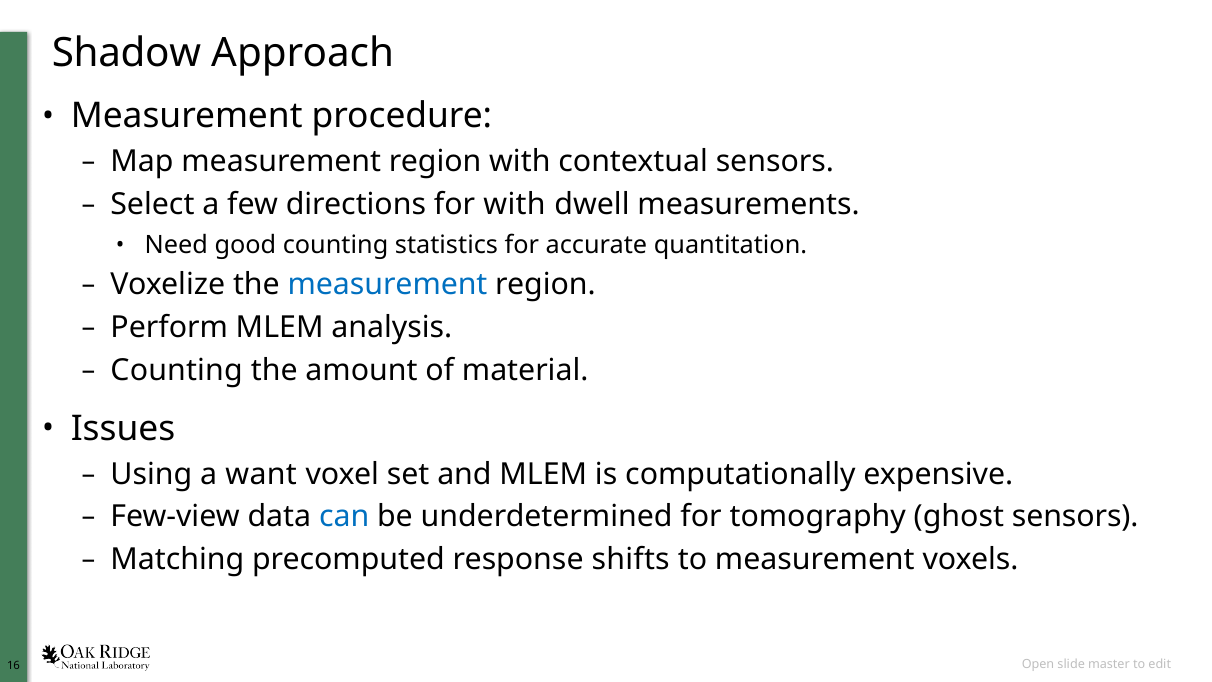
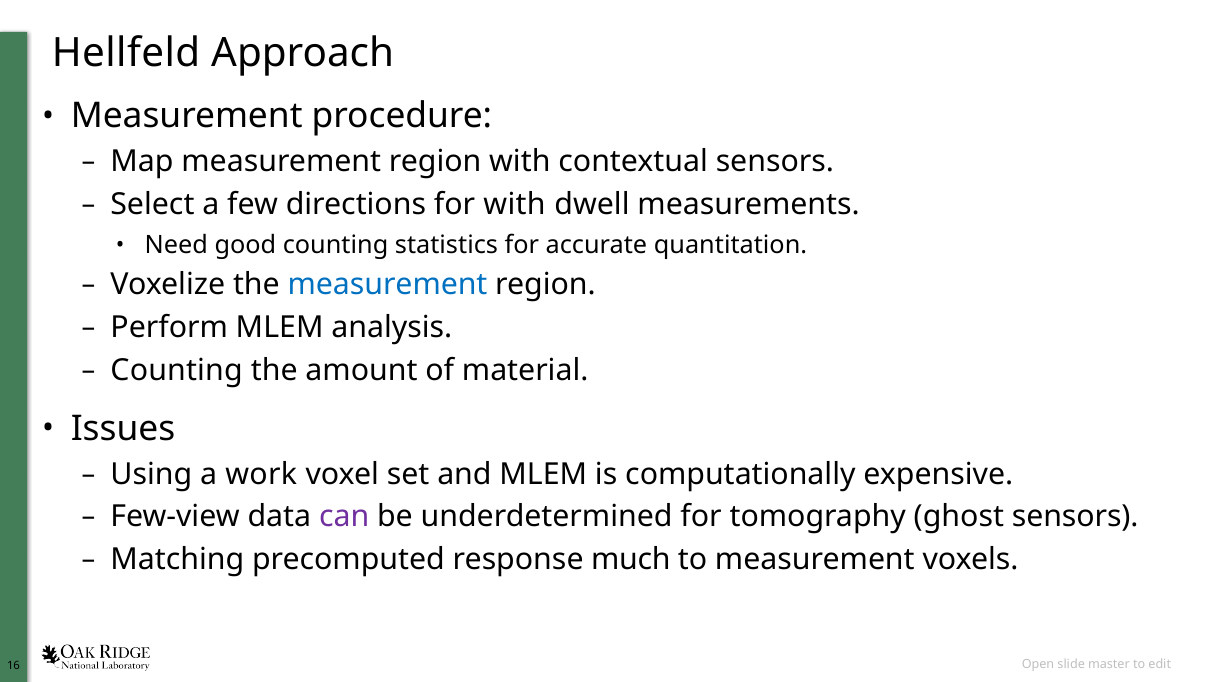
Shadow: Shadow -> Hellfeld (126, 53)
want: want -> work (261, 474)
can colour: blue -> purple (344, 517)
shifts: shifts -> much (631, 560)
